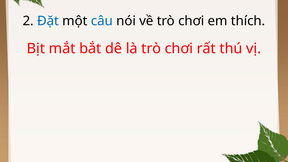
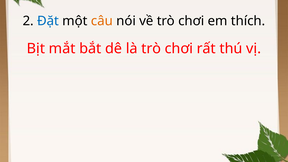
câu colour: blue -> orange (102, 21)
